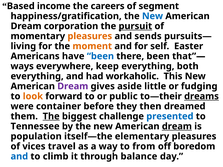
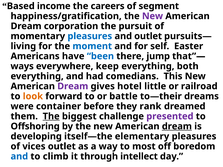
New colour: blue -> purple (153, 16)
pursuit underline: present -> none (135, 26)
pleasures colour: orange -> blue (90, 36)
and sends: sends -> outlet (148, 36)
moment colour: orange -> blue (92, 46)
there been: been -> jump (158, 56)
workaholic: workaholic -> comedians (132, 76)
aside: aside -> hotel (129, 86)
fudging: fudging -> railroad (199, 86)
public: public -> battle (123, 96)
dreams underline: present -> none (201, 96)
then: then -> rank (150, 106)
presented colour: blue -> purple (170, 116)
Tennessee: Tennessee -> Offshoring (35, 126)
population: population -> developing (36, 137)
vices travel: travel -> outlet (62, 147)
from: from -> most (144, 147)
balance: balance -> intellect (139, 157)
